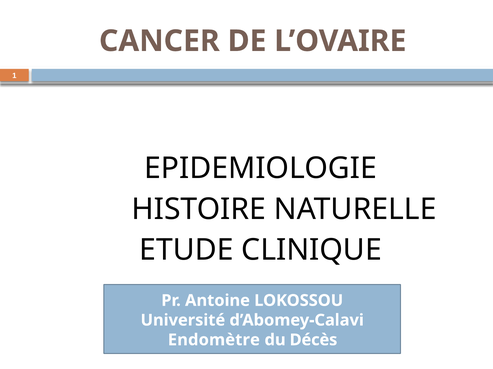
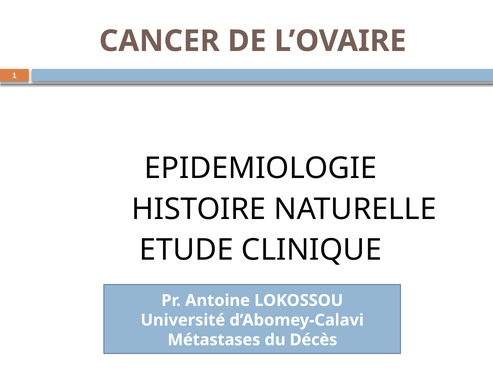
Endomètre: Endomètre -> Métastases (214, 341)
